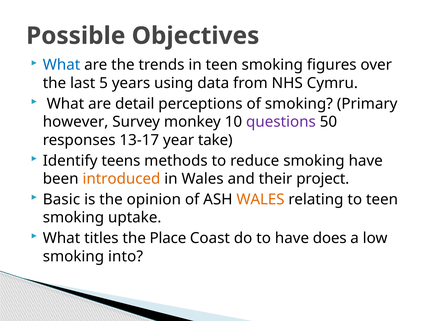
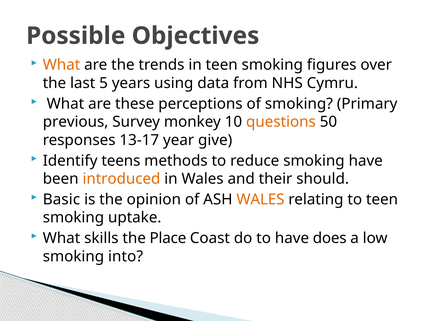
What colour: blue -> orange (62, 65)
detail: detail -> these (135, 104)
however: however -> previous (76, 122)
questions colour: purple -> orange (281, 122)
take: take -> give (215, 140)
project: project -> should (323, 179)
titles: titles -> skills (101, 238)
